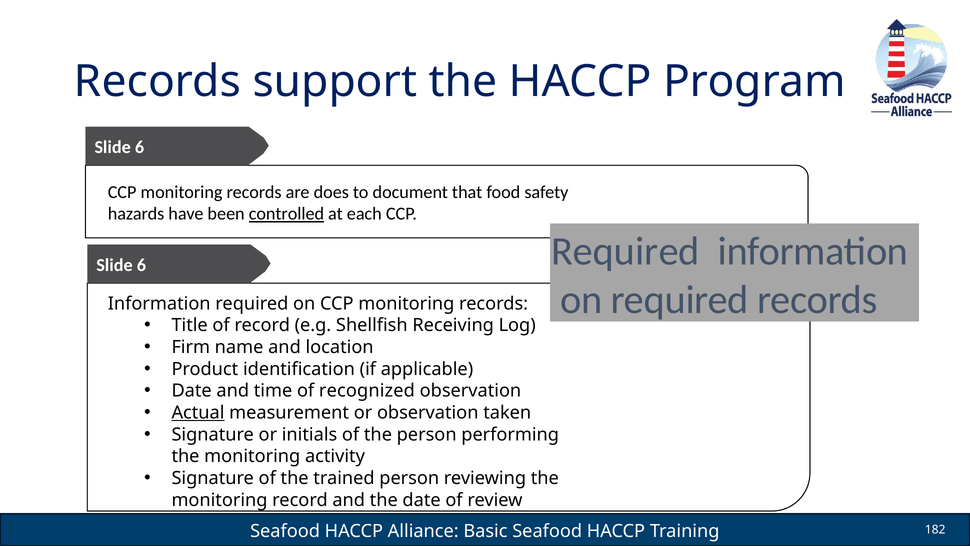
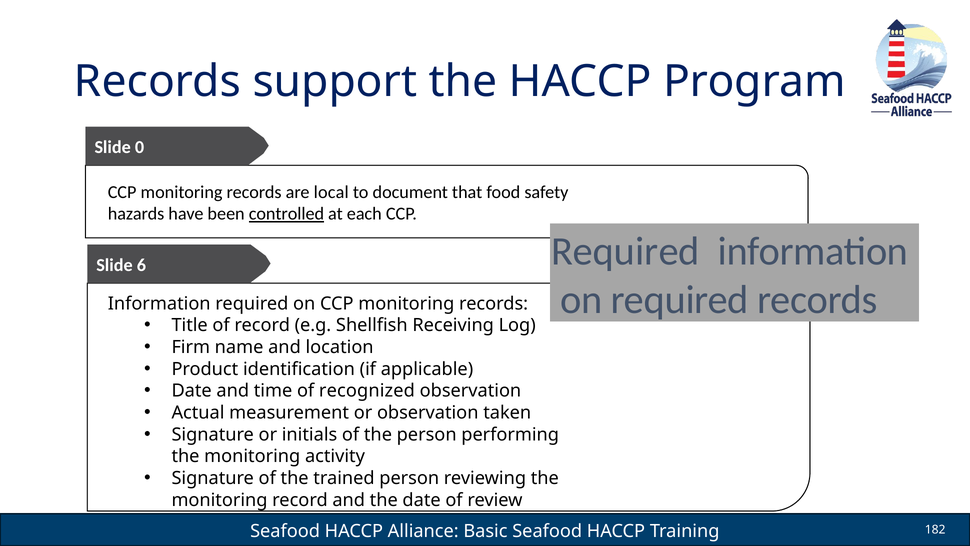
6: 6 -> 0 (140, 147)
does: does -> local (331, 192)
Actual underline: present -> none (198, 412)
